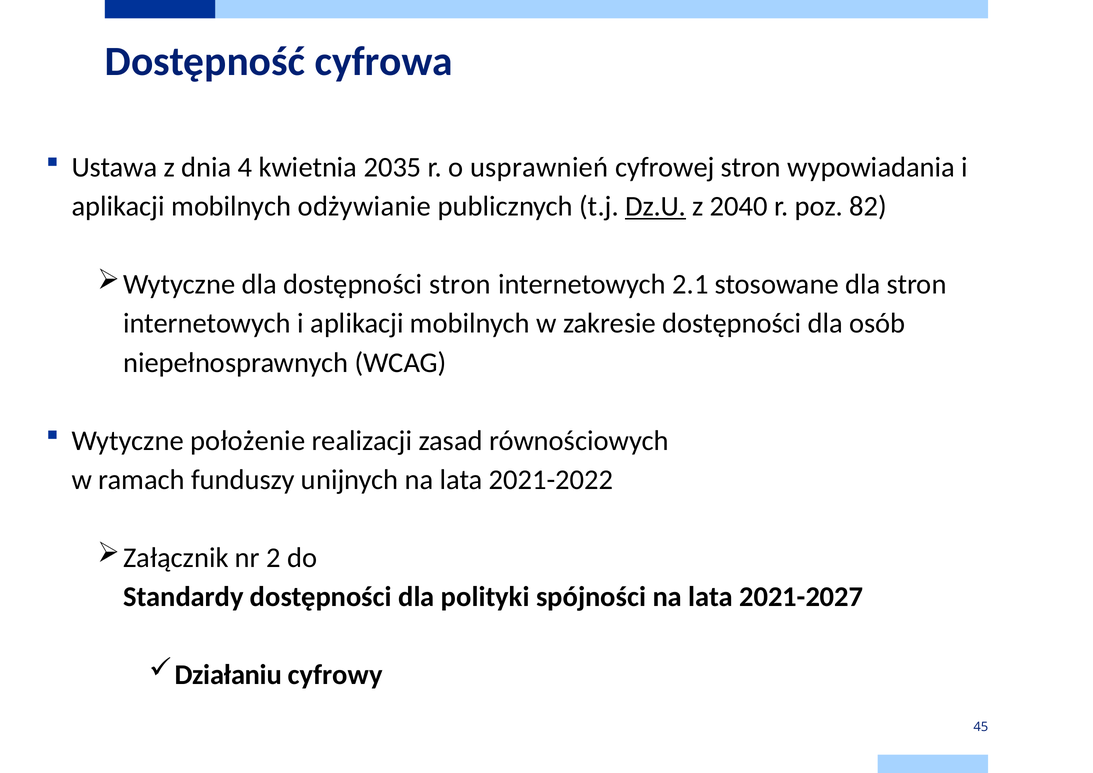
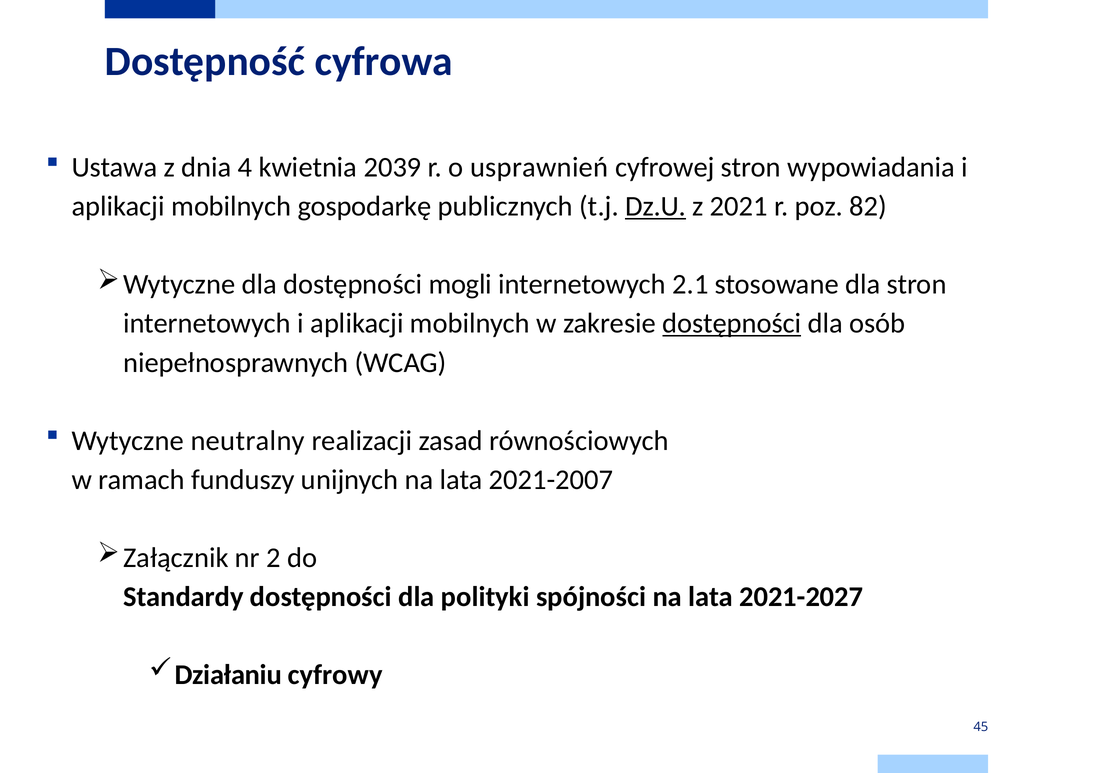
2035: 2035 -> 2039 (393, 167)
odżywianie: odżywianie -> gospodarkę (364, 206)
2040: 2040 -> 2021 (739, 206)
dostępności stron: stron -> mogli (460, 284)
dostępności underline: none -> present (732, 323)
położenie: położenie -> neutralny (248, 441)
2021-2022: 2021-2022 -> 2021-2007 (551, 480)
